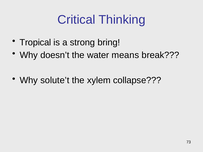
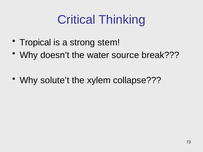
bring: bring -> stem (109, 43)
means: means -> source (125, 55)
